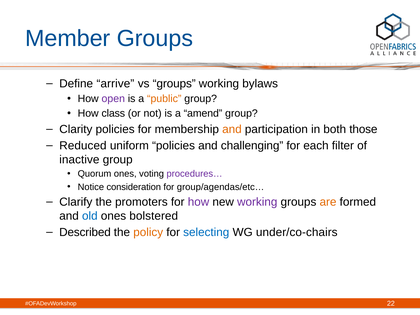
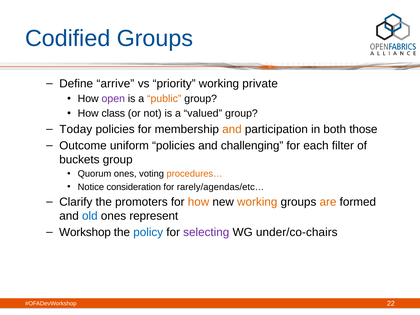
Member: Member -> Codified (68, 38)
vs groups: groups -> priority (174, 84)
bylaws: bylaws -> private (260, 84)
amend: amend -> valued (203, 114)
Clarity: Clarity -> Today (76, 129)
Reduced: Reduced -> Outcome (83, 146)
inactive: inactive -> buckets (79, 160)
procedures… colour: purple -> orange (194, 174)
group/agendas/etc…: group/agendas/etc… -> rarely/agendas/etc… (221, 187)
how colour: purple -> orange (198, 202)
working colour: purple -> orange (257, 202)
bolstered: bolstered -> represent (154, 216)
Described: Described -> Workshop (85, 232)
policy colour: orange -> blue (148, 232)
selecting colour: blue -> purple (206, 232)
